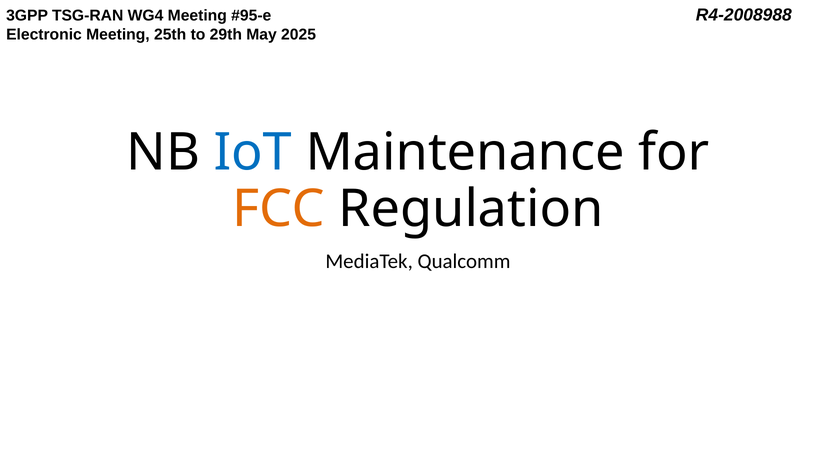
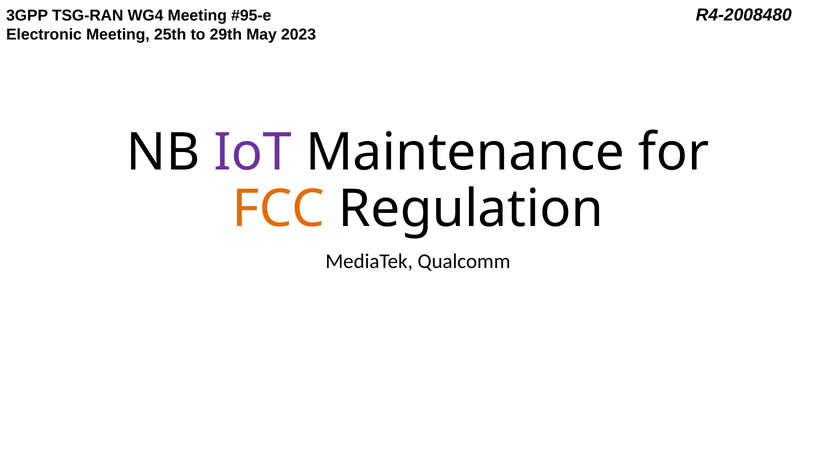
R4-2008988: R4-2008988 -> R4-2008480 (744, 15)
2025: 2025 -> 2023 (299, 34)
IoT colour: blue -> purple (253, 153)
